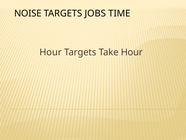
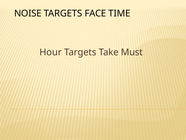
JOBS: JOBS -> FACE (95, 13)
Take Hour: Hour -> Must (132, 52)
